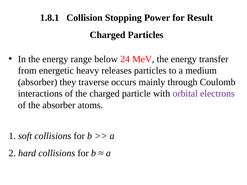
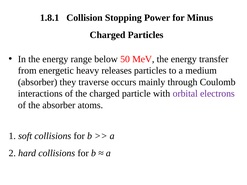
Result: Result -> Minus (200, 18)
24: 24 -> 50 (125, 59)
